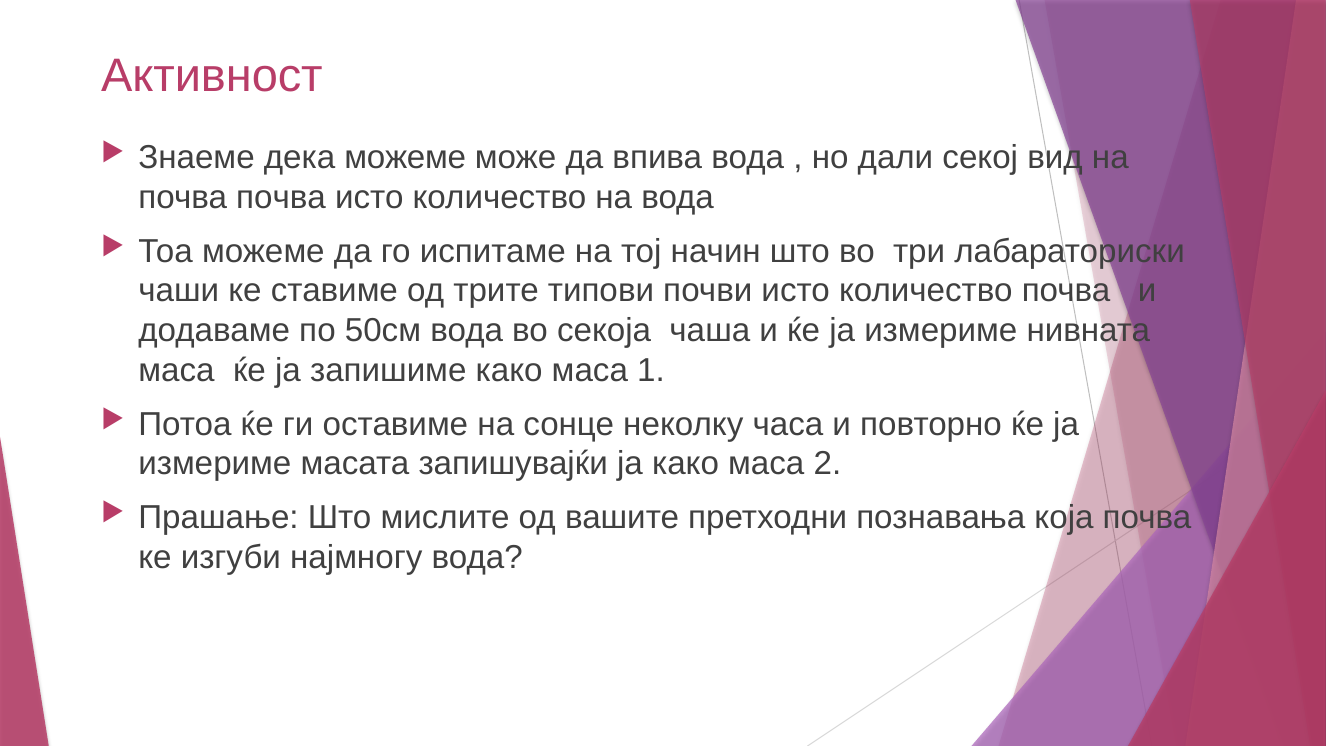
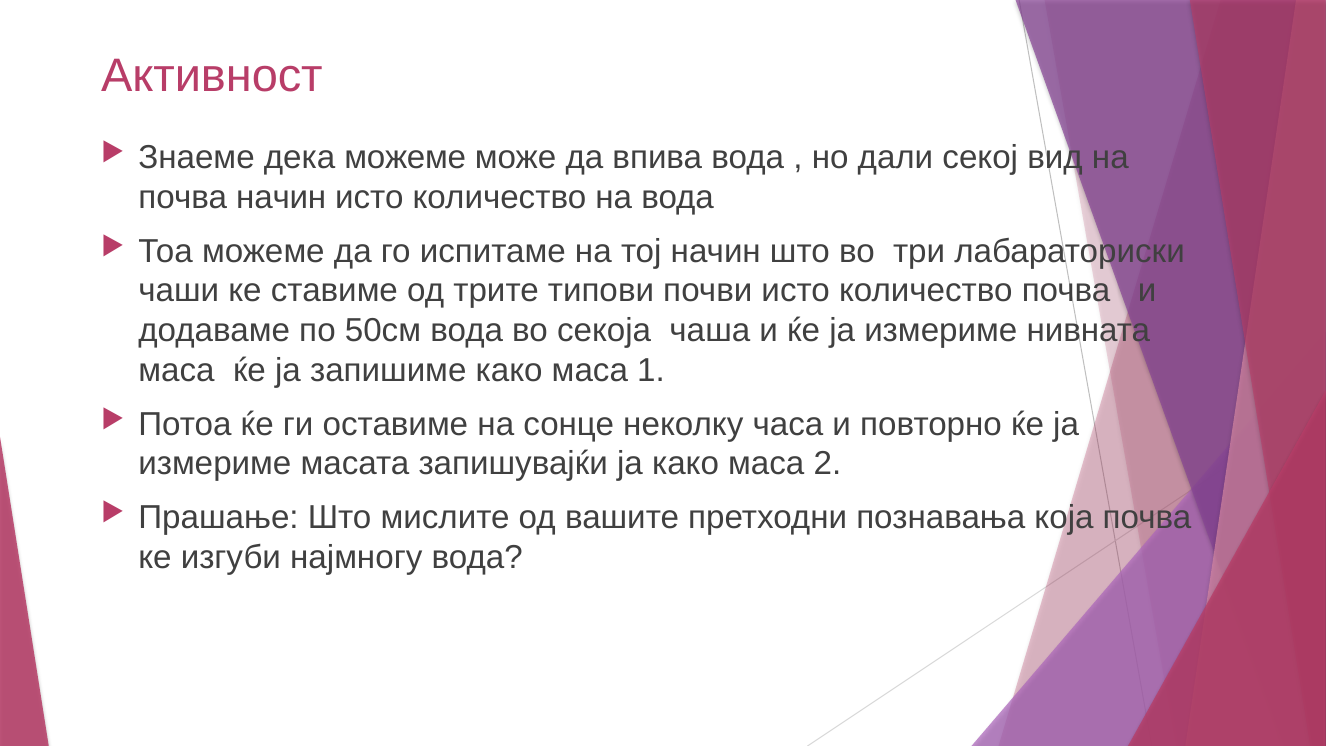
почва почвa: почвa -> начин (281, 198)
